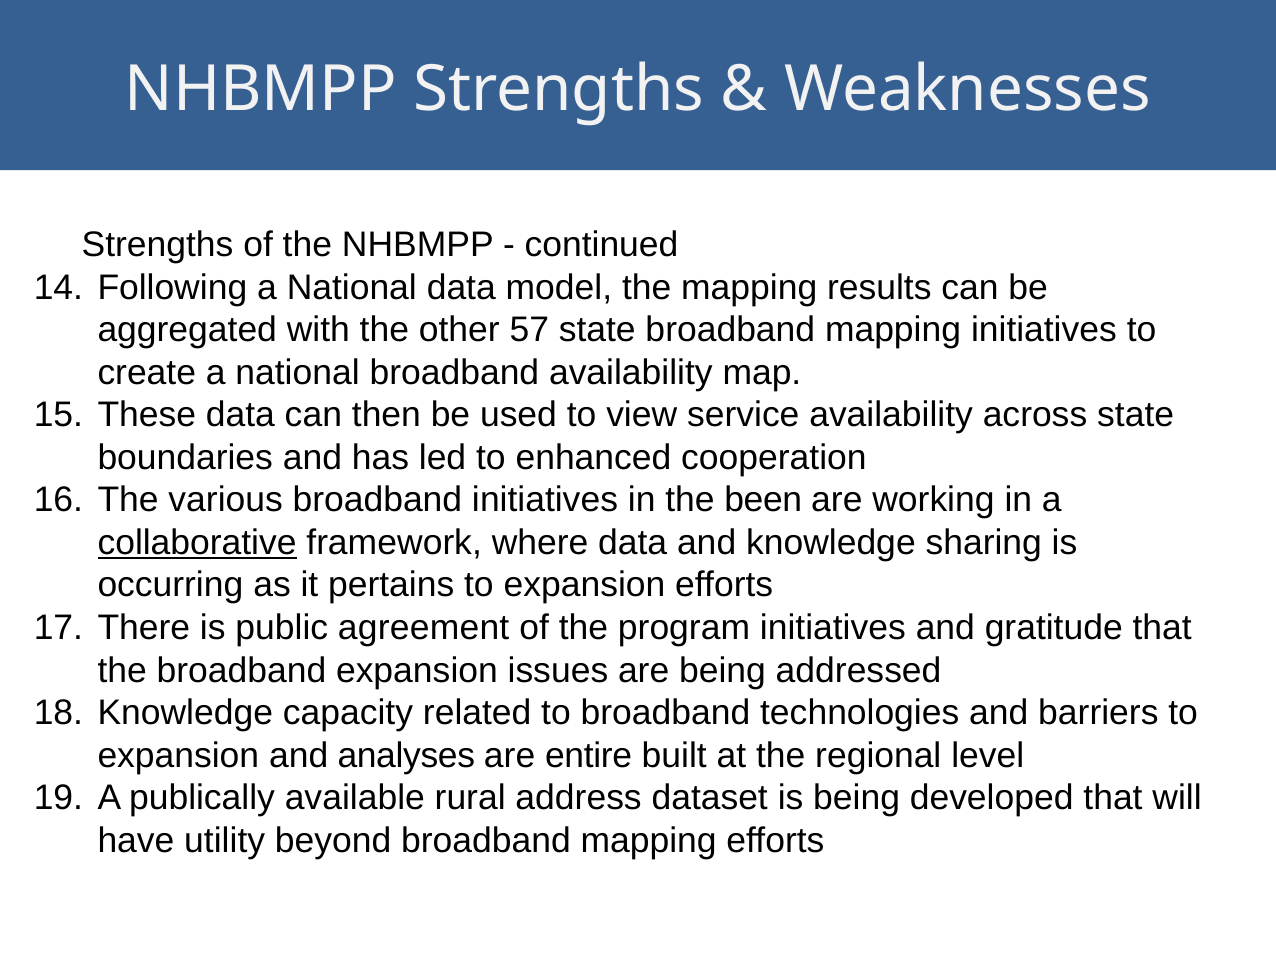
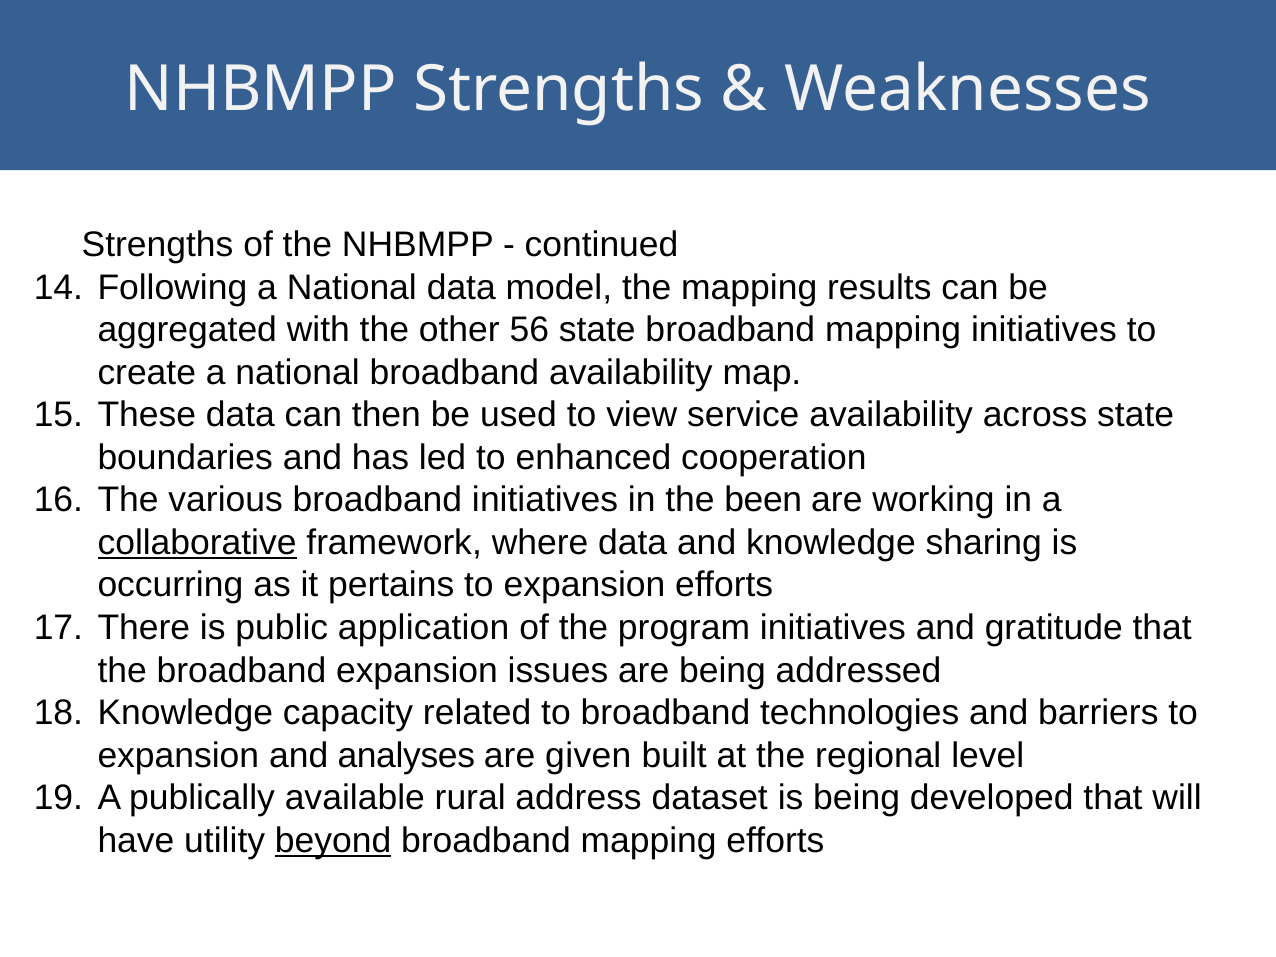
57: 57 -> 56 (529, 330)
agreement: agreement -> application (424, 628)
entire: entire -> given (588, 755)
beyond underline: none -> present (333, 841)
